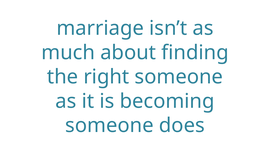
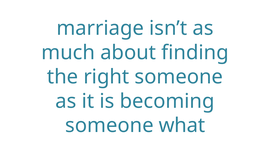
does: does -> what (182, 125)
